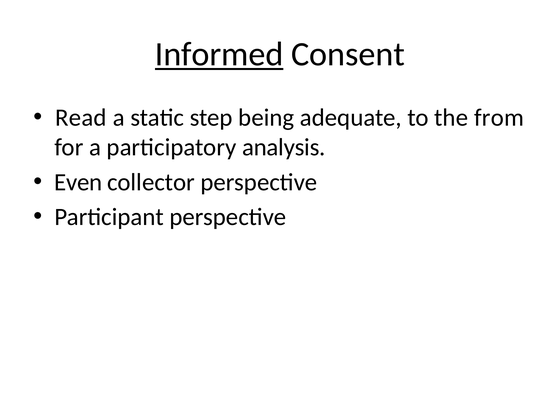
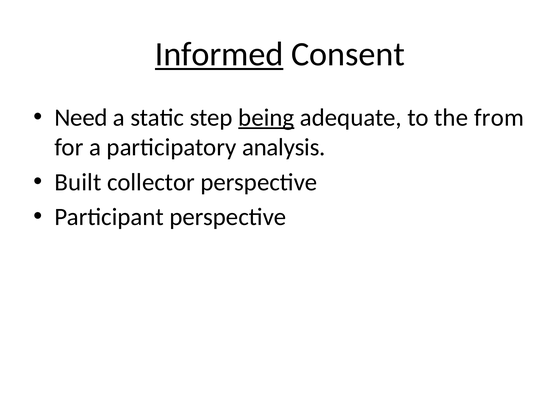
Read: Read -> Need (81, 117)
being underline: none -> present (266, 117)
Even: Even -> Built (78, 182)
